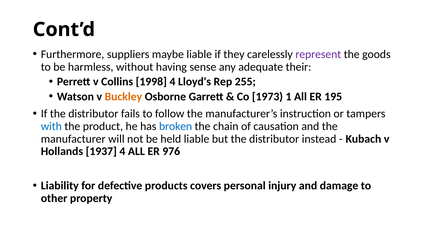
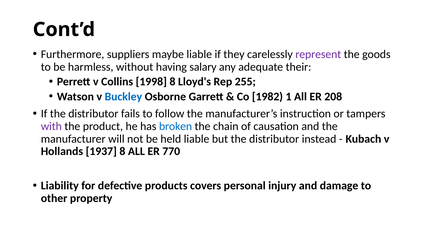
sense: sense -> salary (203, 67)
1998 4: 4 -> 8 (172, 82)
Buckley colour: orange -> blue (123, 96)
1973: 1973 -> 1982 (267, 96)
195: 195 -> 208 (333, 96)
with colour: blue -> purple (51, 126)
1937 4: 4 -> 8 (122, 151)
976: 976 -> 770 (171, 151)
